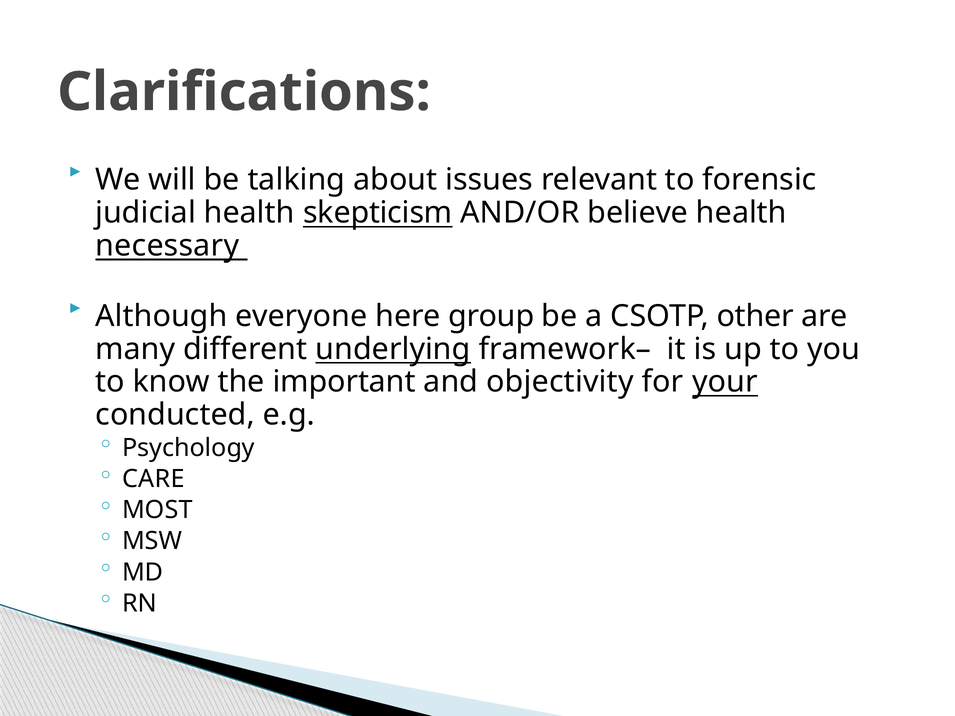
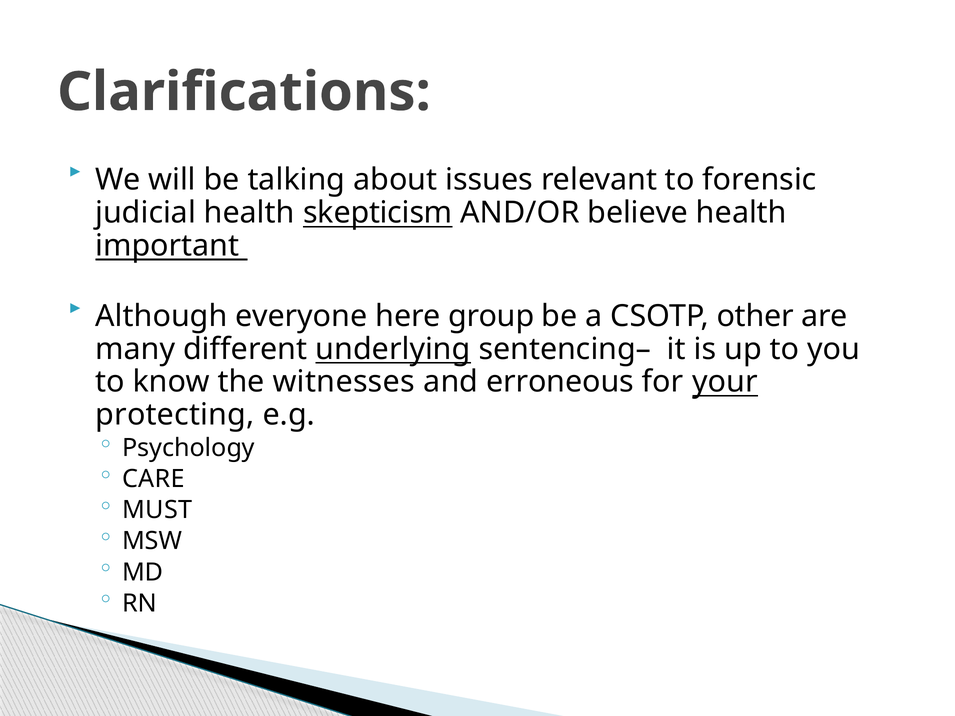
necessary: necessary -> important (167, 246)
framework–: framework– -> sentencing– (565, 349)
important: important -> witnesses (344, 382)
objectivity: objectivity -> erroneous (560, 382)
conducted: conducted -> protecting (175, 415)
MOST: MOST -> MUST (157, 510)
